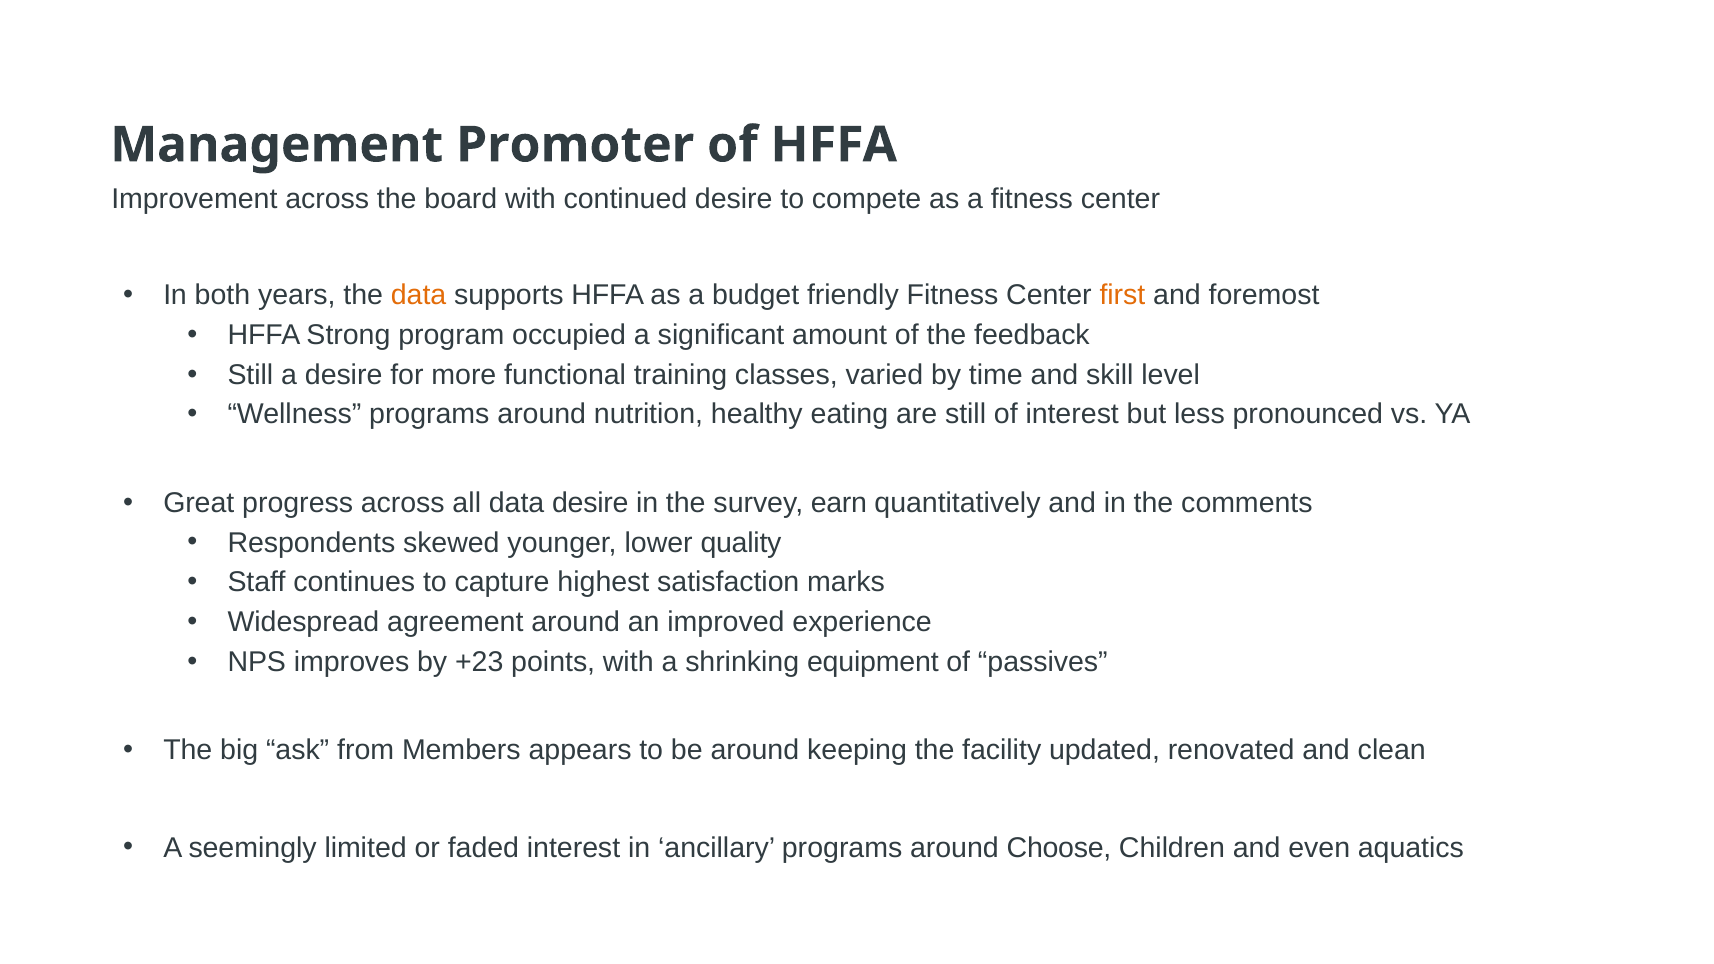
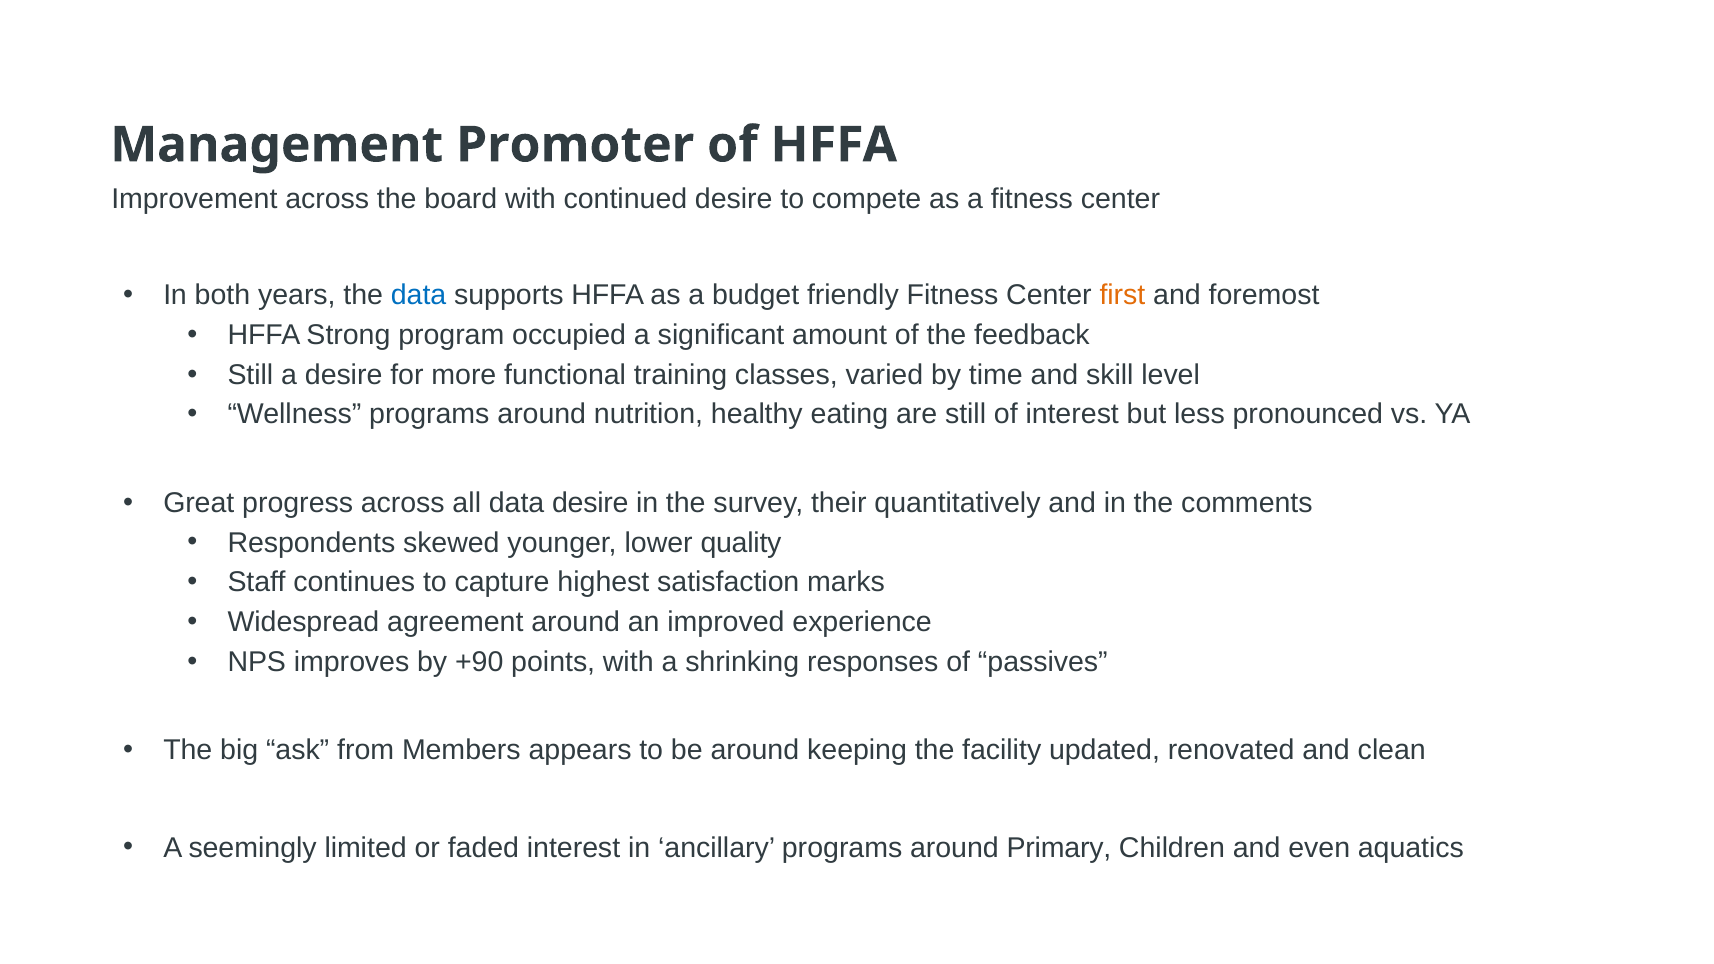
data colour: orange -> blue (419, 295)
earn: earn -> their (839, 503)
+23: +23 -> +90 (479, 662)
equipment: equipment -> responses (873, 662)
Choose: Choose -> Primary (1059, 848)
